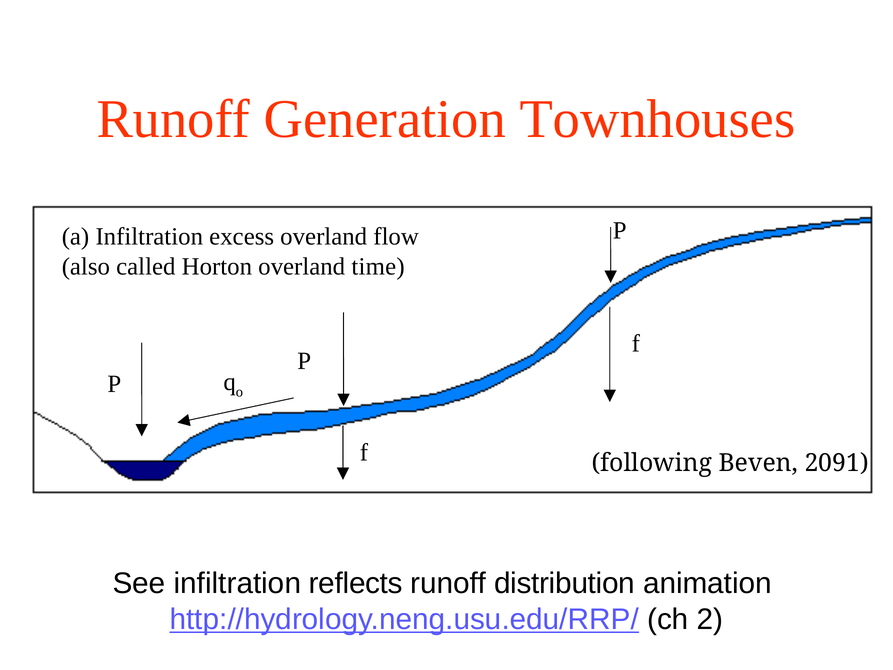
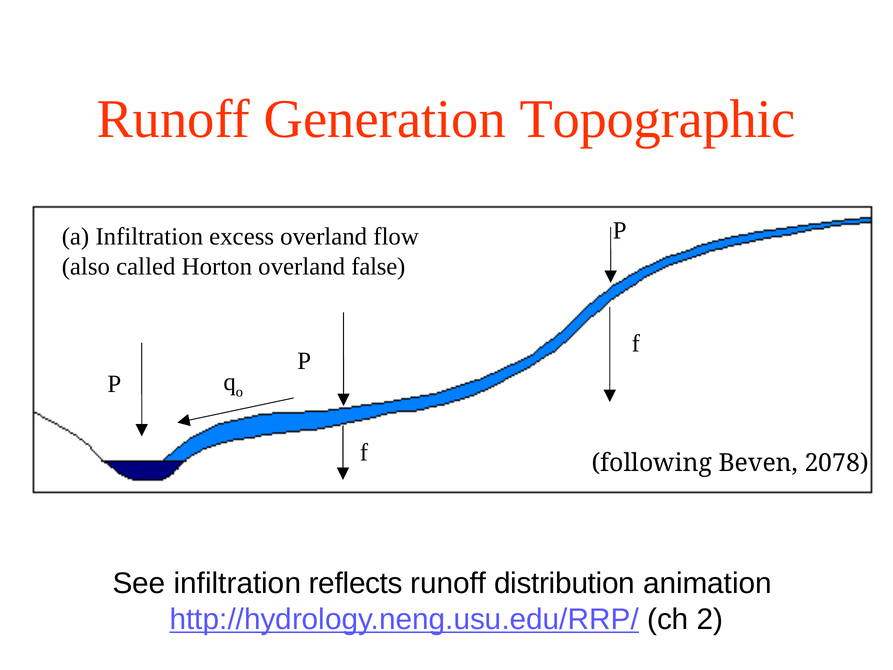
Townhouses: Townhouses -> Topographic (658, 119)
time: time -> false (378, 266)
2091: 2091 -> 2078 (837, 463)
